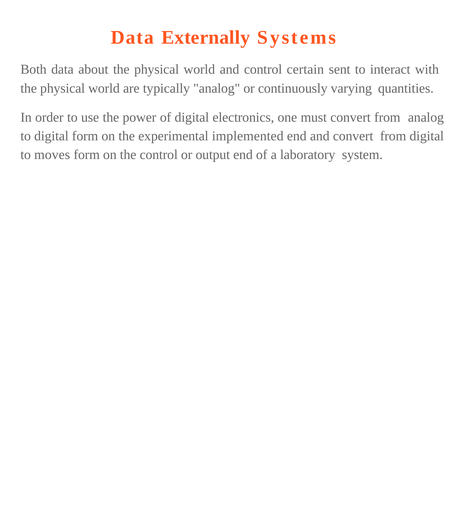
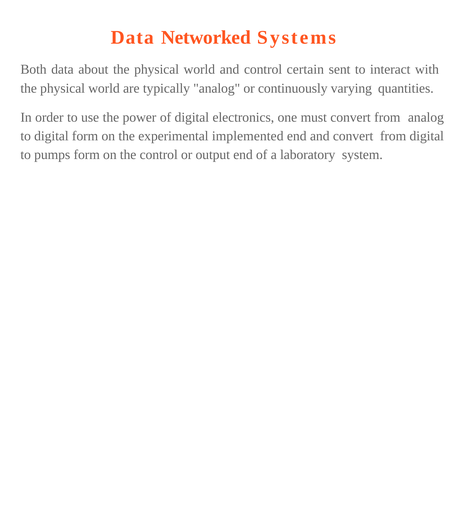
Externally: Externally -> Networked (206, 37)
moves: moves -> pumps (52, 155)
